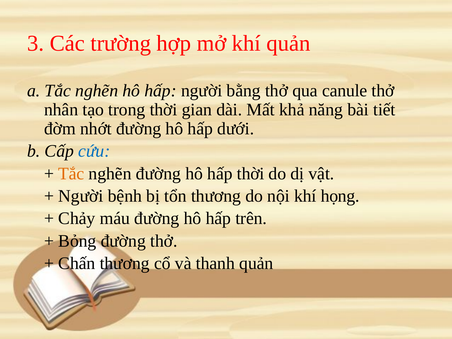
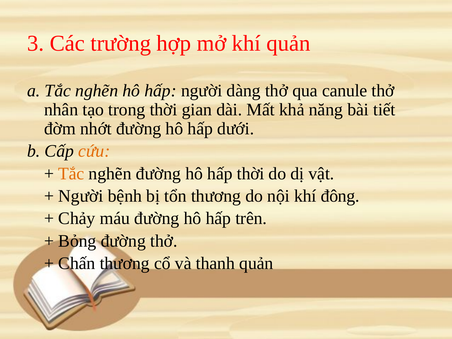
bằng: bằng -> dàng (244, 91)
cứu colour: blue -> orange (94, 151)
họng: họng -> đông (340, 196)
